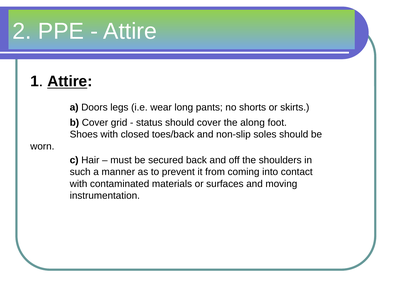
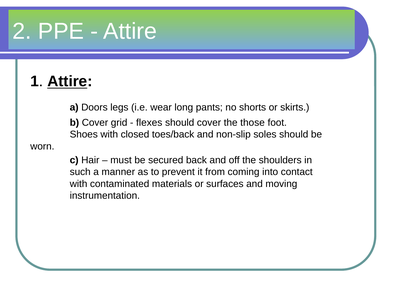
status: status -> flexes (149, 123)
along: along -> those (253, 123)
